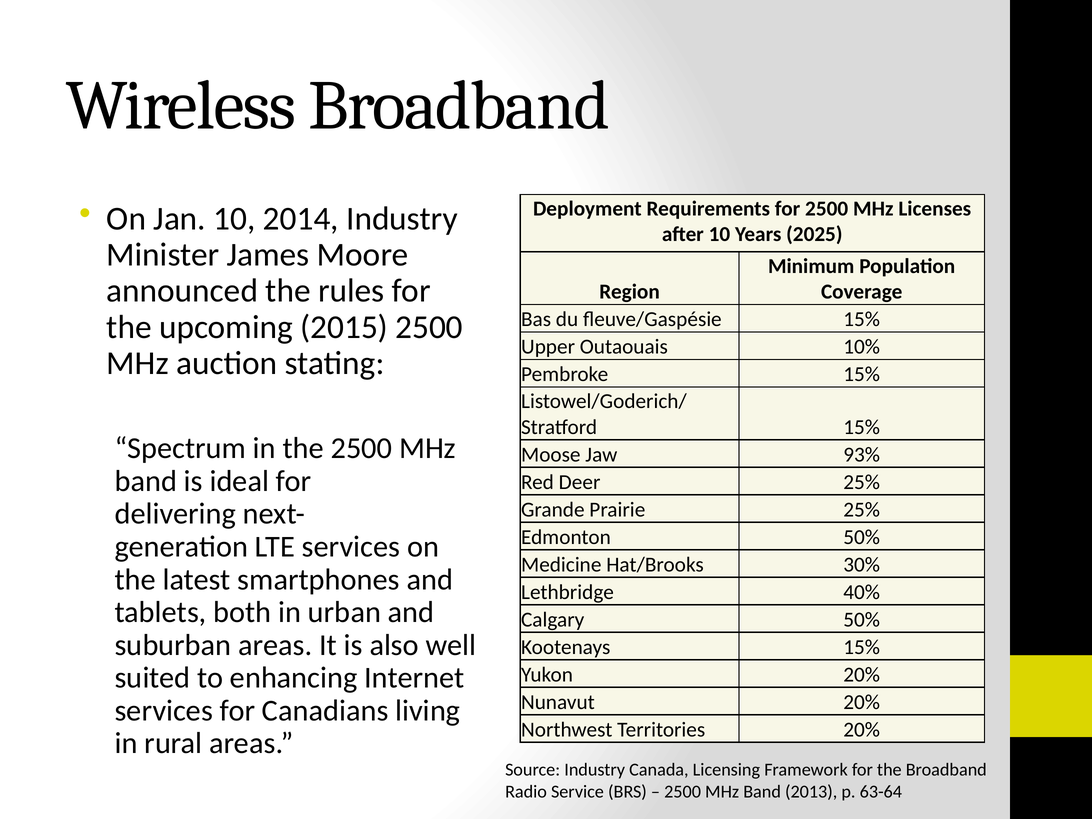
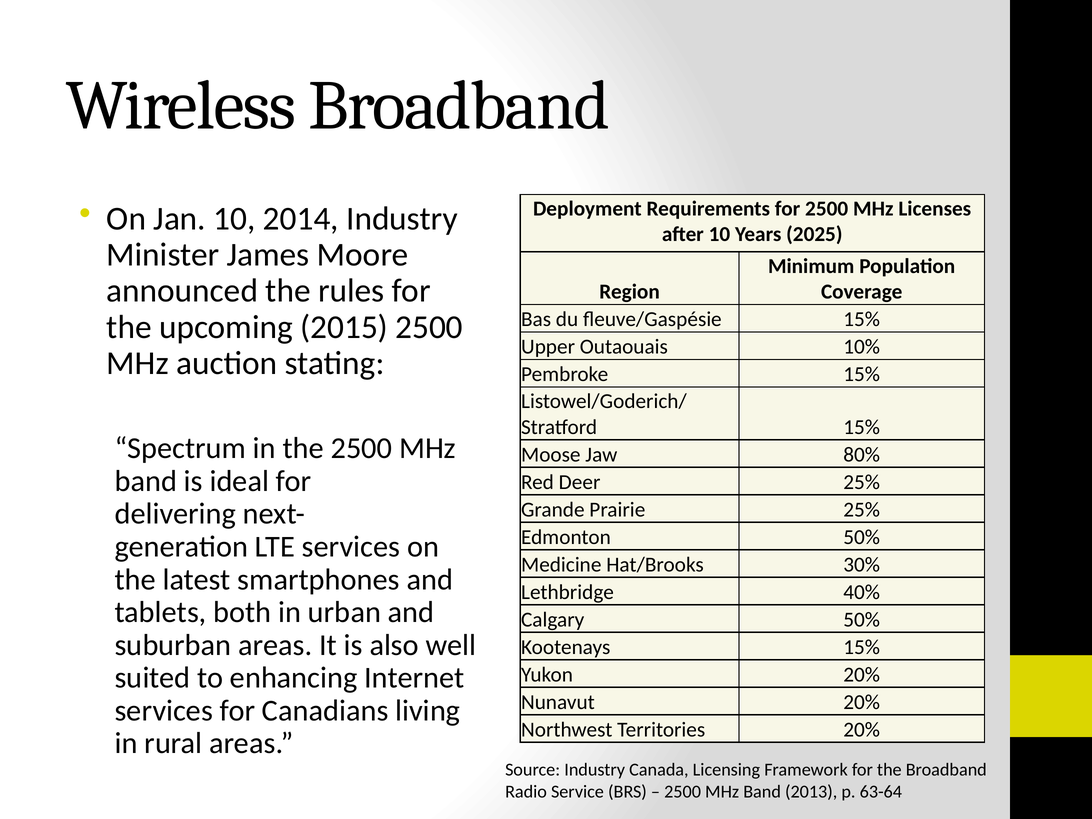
93%: 93% -> 80% (862, 455)
